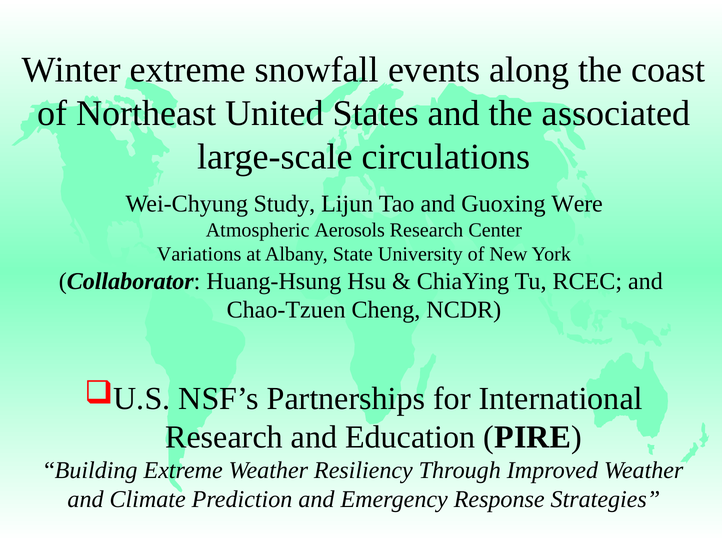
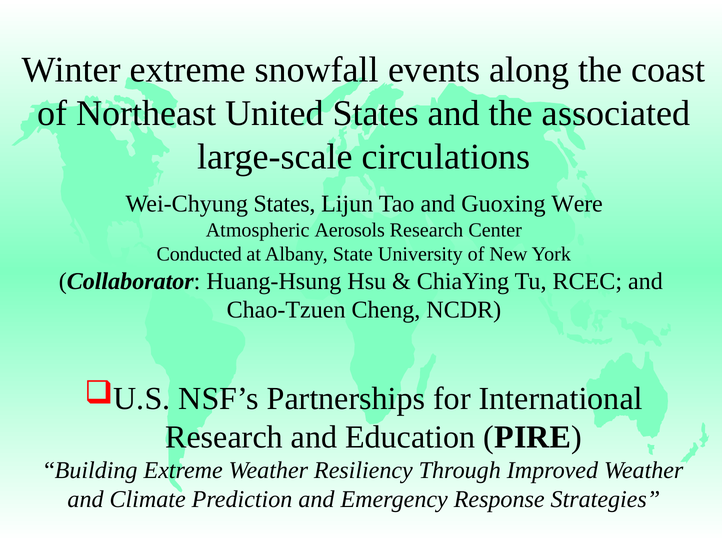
Wei-Chyung Study: Study -> States (284, 204)
Variations: Variations -> Conducted (199, 254)
